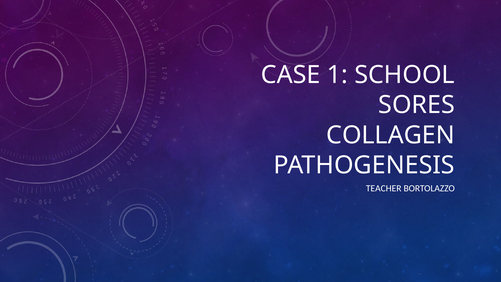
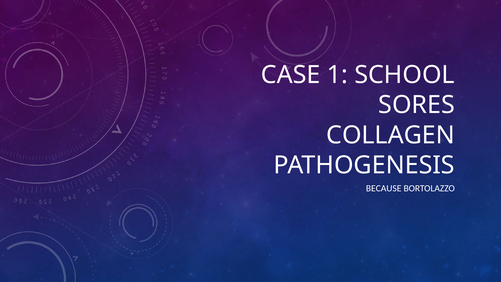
TEACHER: TEACHER -> BECAUSE (384, 188)
